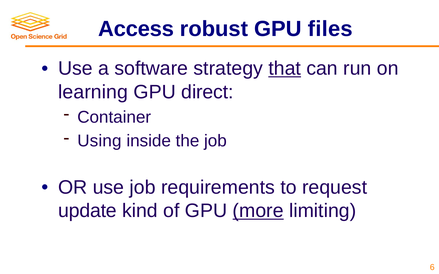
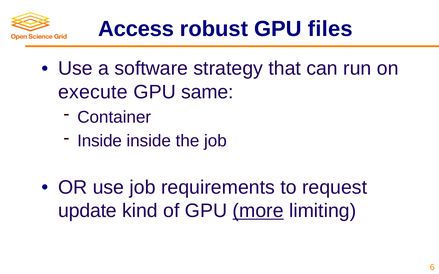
that underline: present -> none (285, 69)
learning: learning -> execute (93, 92)
direct: direct -> same (207, 92)
Using: Using -> Inside (100, 141)
